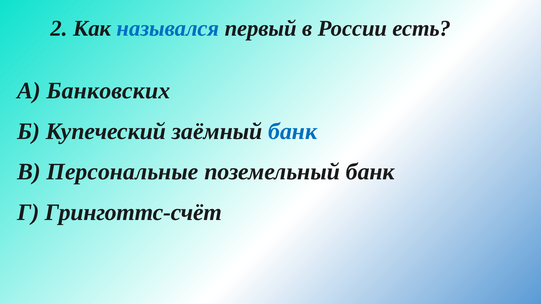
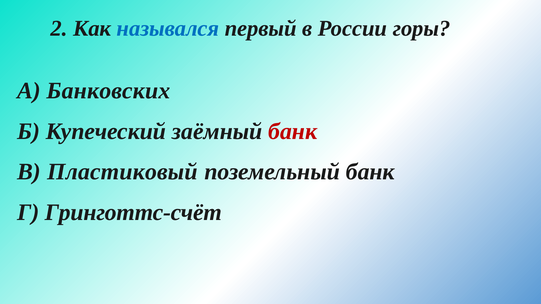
есть: есть -> горы (422, 28)
банк colour: blue -> red (293, 131)
Персональные: Персональные -> Пластиковый (122, 172)
